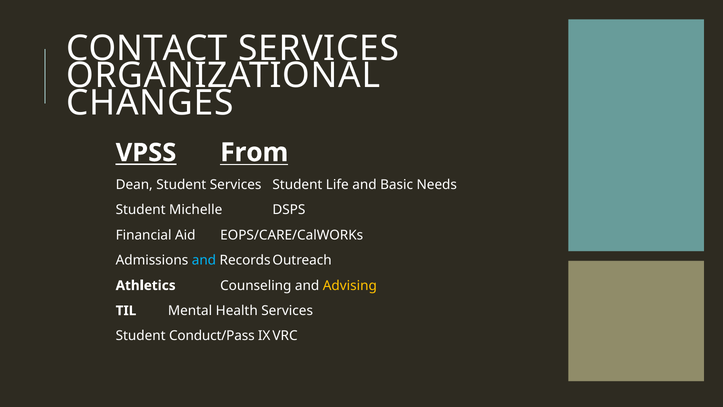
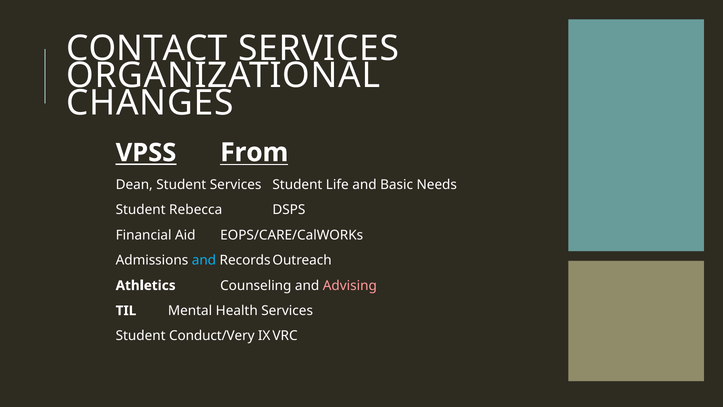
Michelle: Michelle -> Rebecca (196, 210)
Advising colour: yellow -> pink (350, 285)
Conduct/Pass: Conduct/Pass -> Conduct/Very (212, 336)
